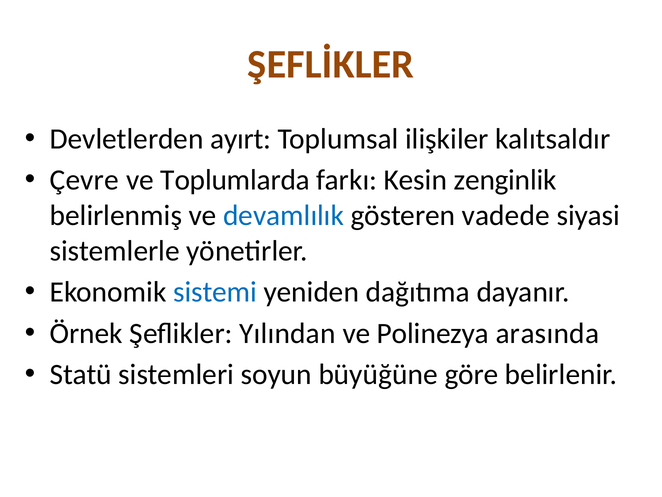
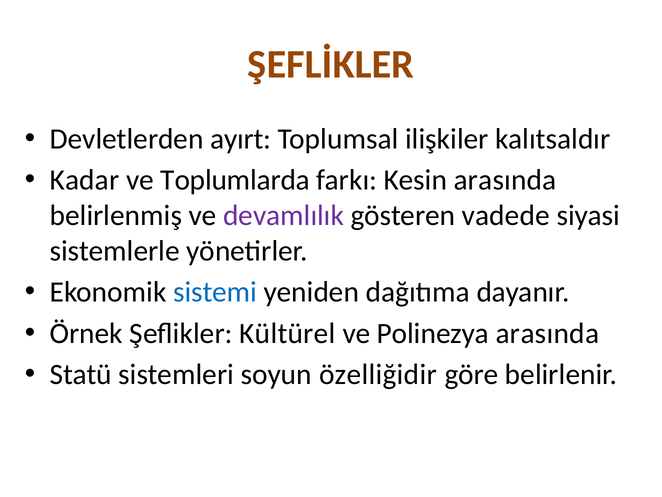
Çevre: Çevre -> Kadar (84, 180)
Kesin zenginlik: zenginlik -> arasında (505, 180)
devamlılık colour: blue -> purple (284, 215)
Yılından: Yılından -> Kültürel (287, 333)
büyüğüne: büyüğüne -> özelliğidir (378, 374)
